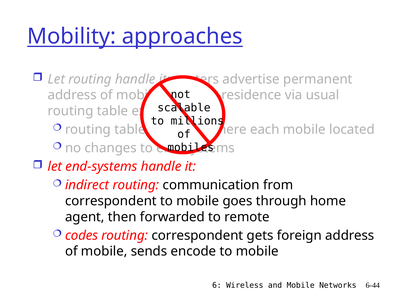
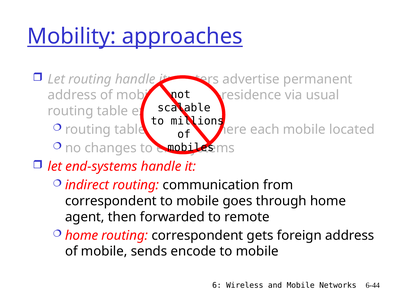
codes: codes -> home (82, 235)
